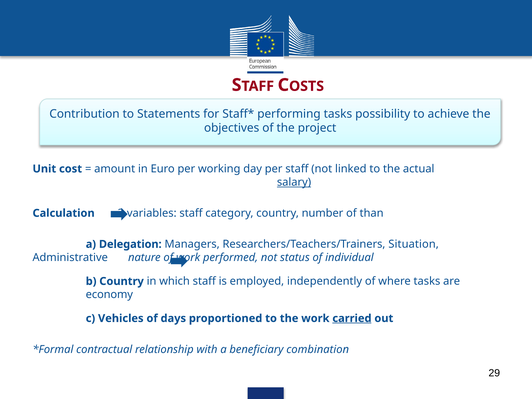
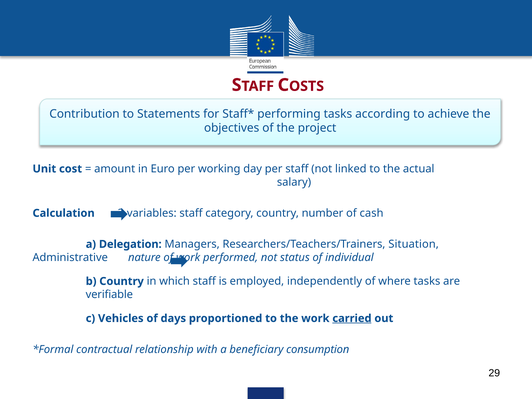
possibility: possibility -> according (383, 114)
salary underline: present -> none (294, 182)
than: than -> cash (372, 213)
economy: economy -> verifiable (109, 295)
combination: combination -> consumption (318, 349)
